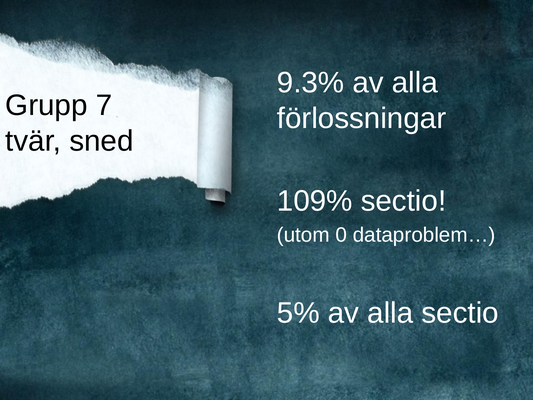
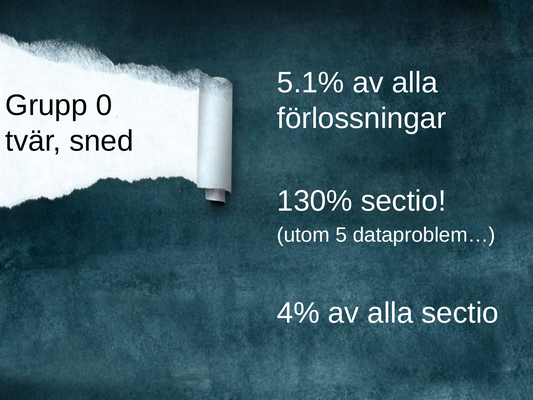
9.3%: 9.3% -> 5.1% (311, 83)
7: 7 -> 0 (104, 105)
109%: 109% -> 130% (315, 201)
0: 0 -> 5 (341, 235)
5%: 5% -> 4% (298, 313)
